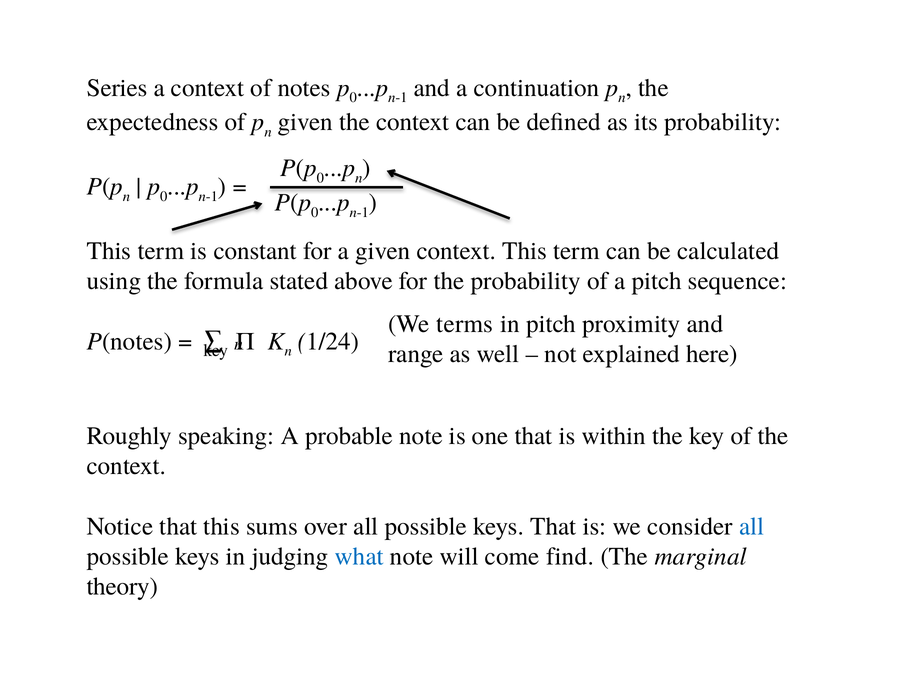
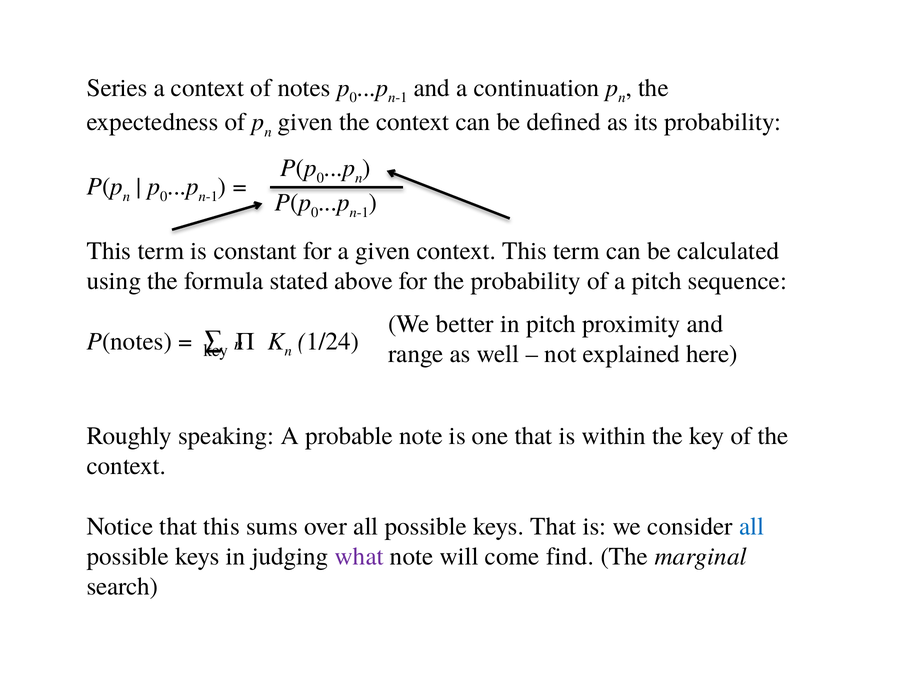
terms: terms -> better (465, 324)
what colour: blue -> purple (359, 557)
theory: theory -> search (122, 587)
